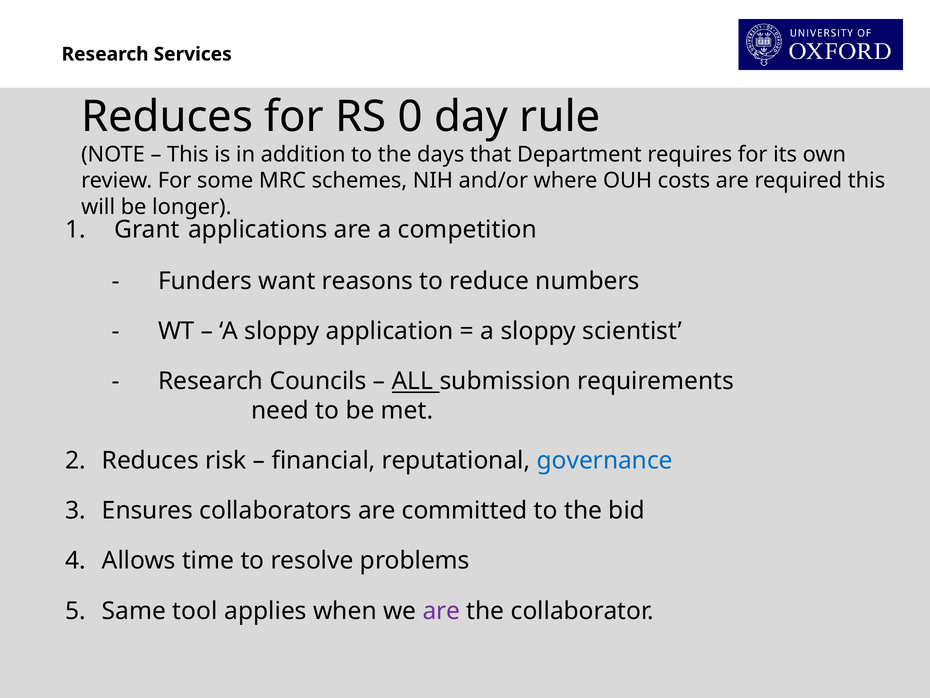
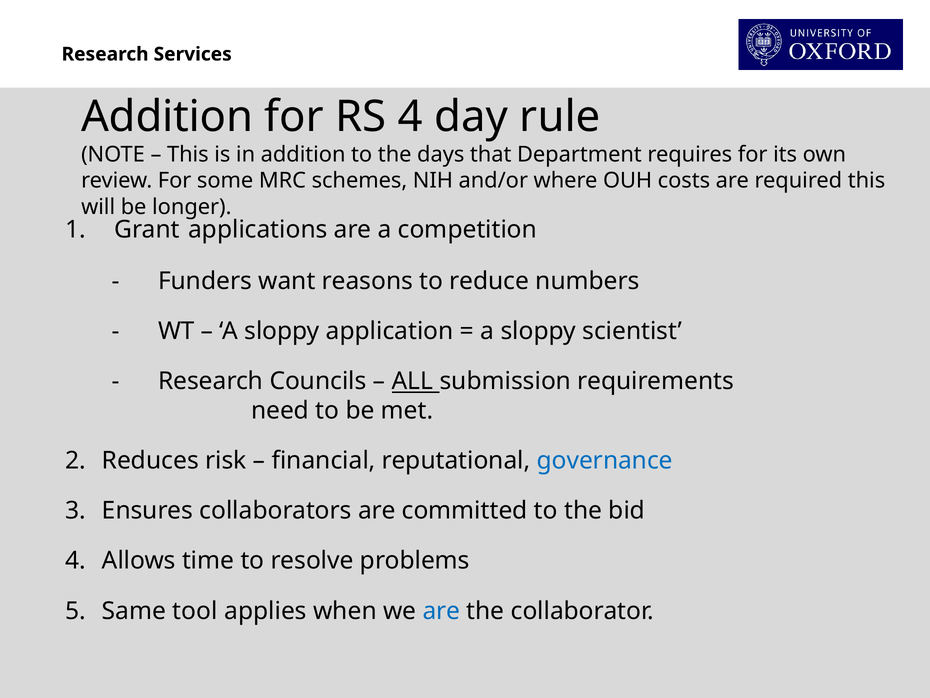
Reduces: Reduces -> Addition (167, 117)
RS 0: 0 -> 4 (410, 117)
are colour: purple -> blue (441, 611)
